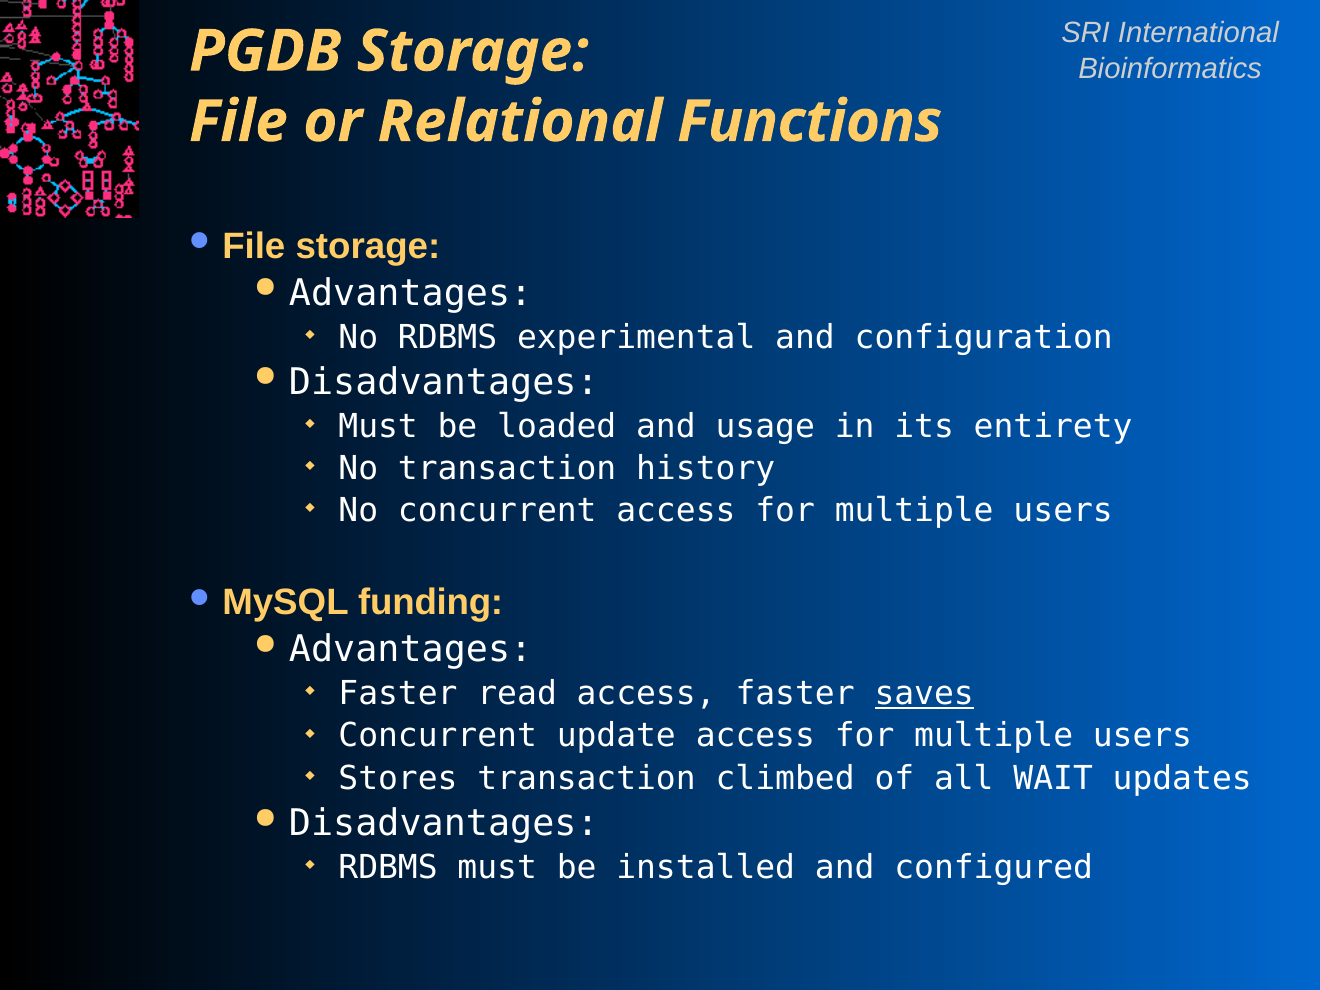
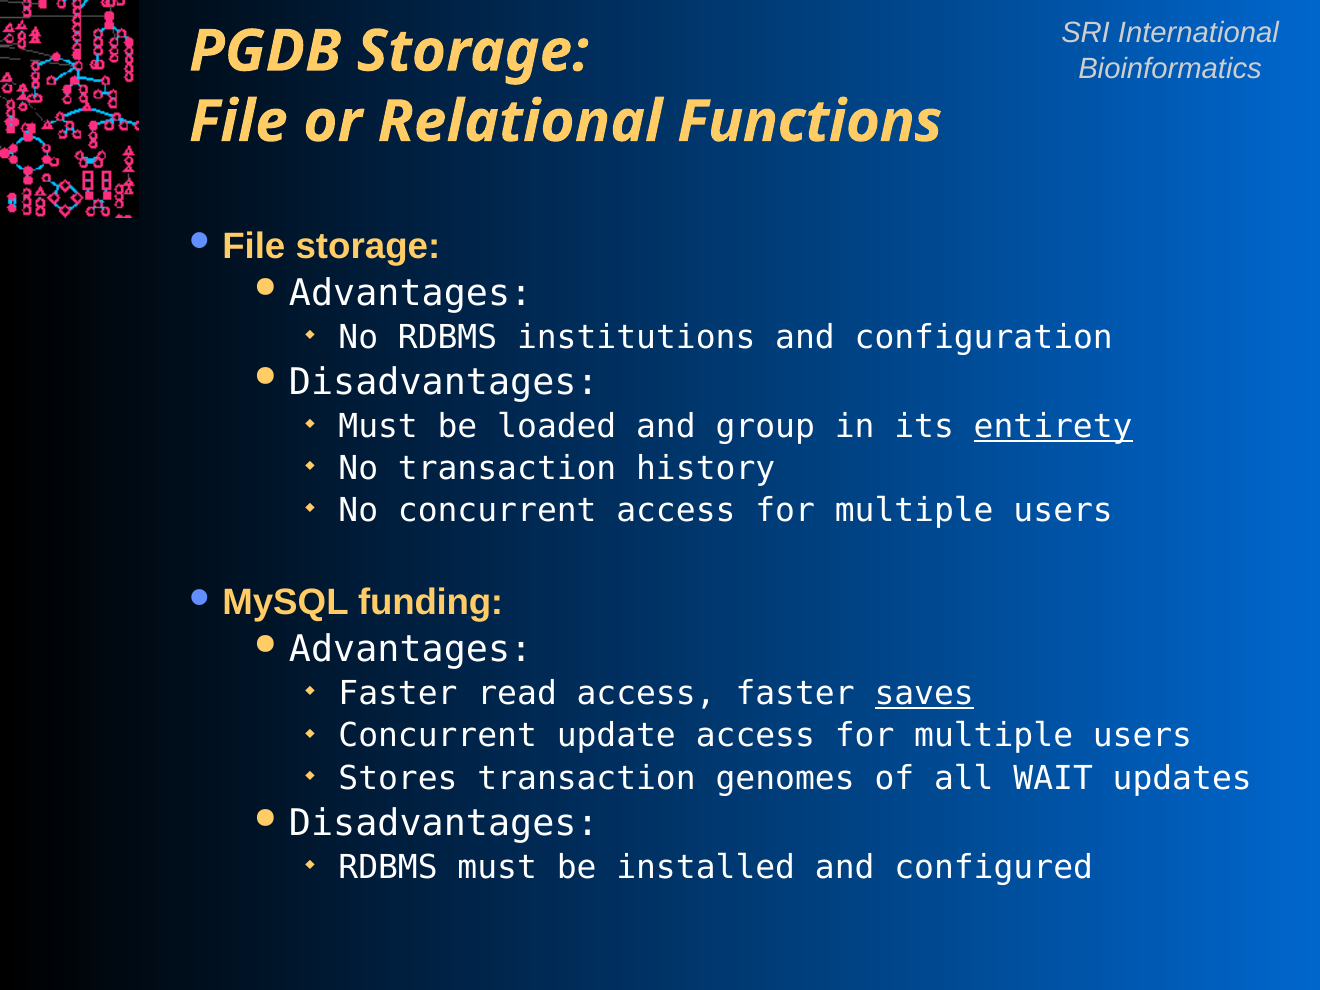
experimental: experimental -> institutions (636, 337)
usage: usage -> group (765, 426)
entirety underline: none -> present (1053, 426)
climbed: climbed -> genomes (785, 778)
